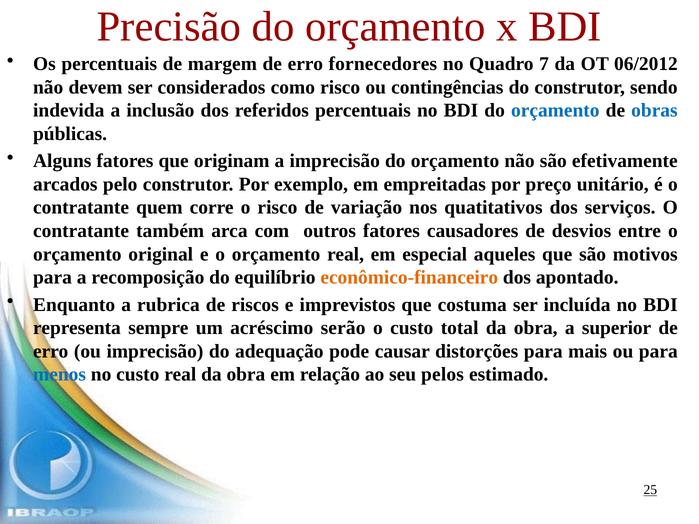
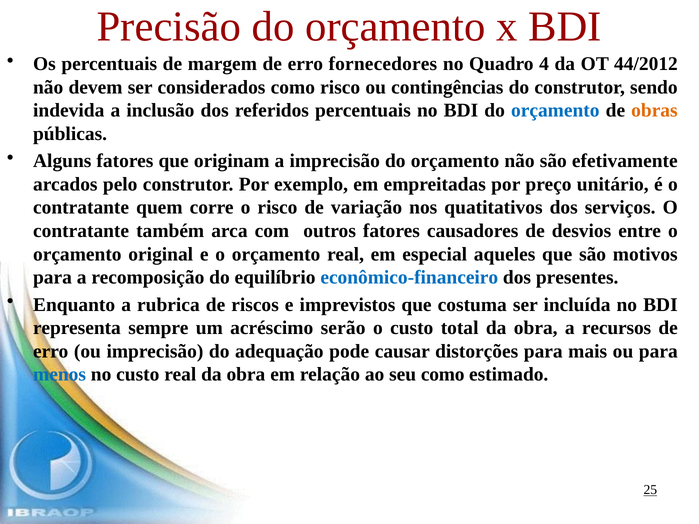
7: 7 -> 4 (544, 64)
06/2012: 06/2012 -> 44/2012 (646, 64)
obras colour: blue -> orange (654, 111)
econômico-financeiro colour: orange -> blue (409, 278)
apontado: apontado -> presentes (577, 278)
superior: superior -> recursos (617, 328)
seu pelos: pelos -> como (443, 375)
